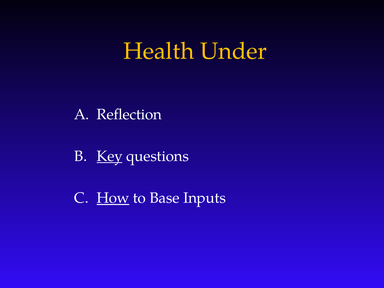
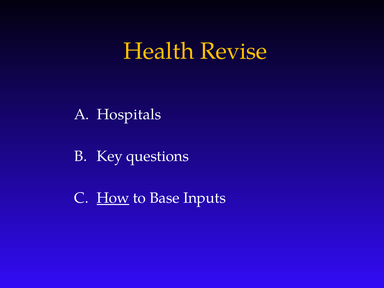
Under: Under -> Revise (234, 51)
Reflection: Reflection -> Hospitals (129, 114)
Key underline: present -> none (110, 156)
